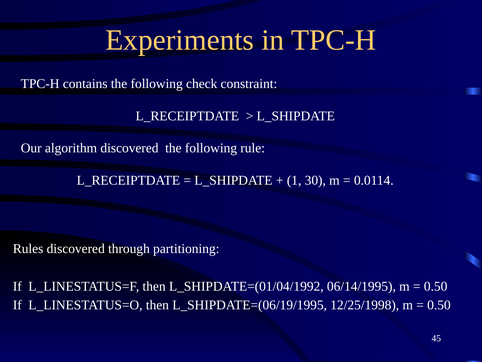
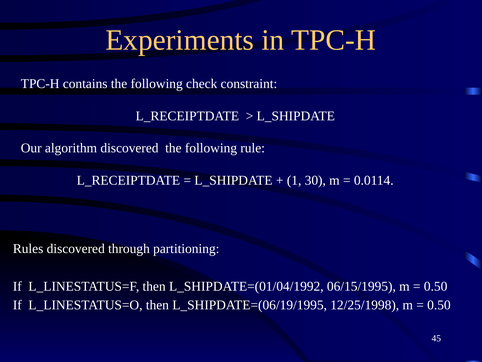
06/14/1995: 06/14/1995 -> 06/15/1995 (361, 286)
